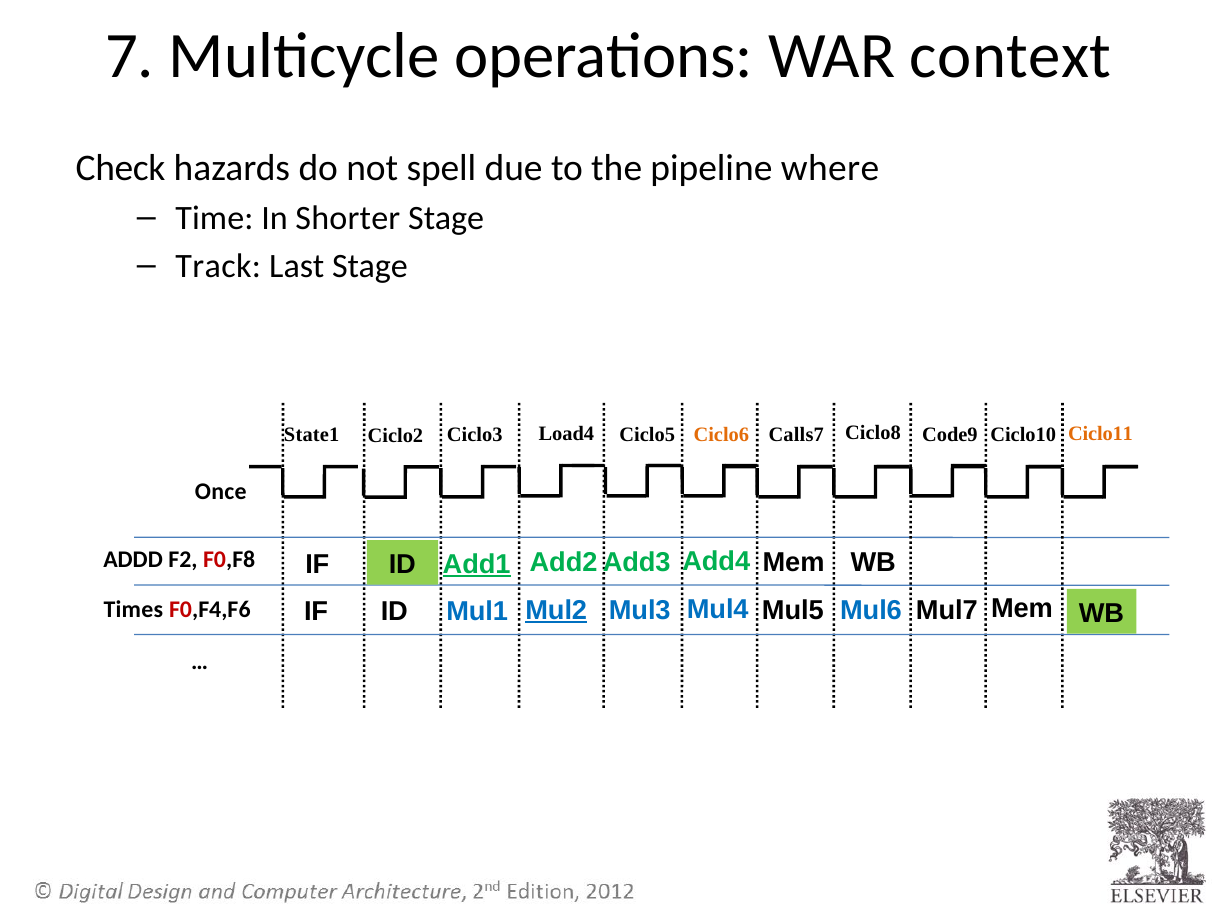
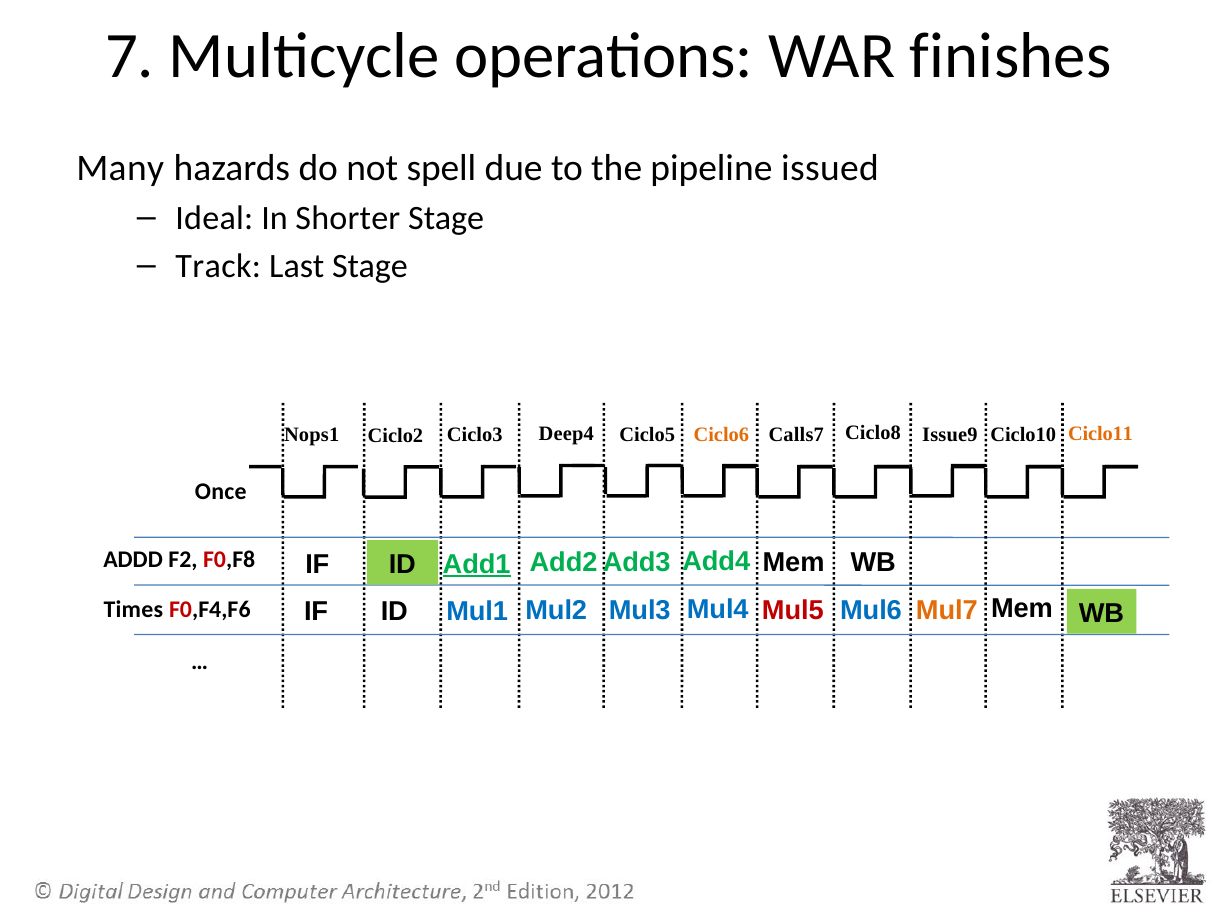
context: context -> finishes (1011, 56)
Check: Check -> Many (120, 168)
where: where -> issued (830, 168)
Time: Time -> Ideal (214, 218)
Code9: Code9 -> Issue9 (950, 434)
State1: State1 -> Nops1 (312, 434)
Load4: Load4 -> Deep4 (566, 433)
Mul2 underline: present -> none (556, 610)
Mul5 colour: black -> red (793, 610)
Mul7 colour: black -> orange (947, 610)
